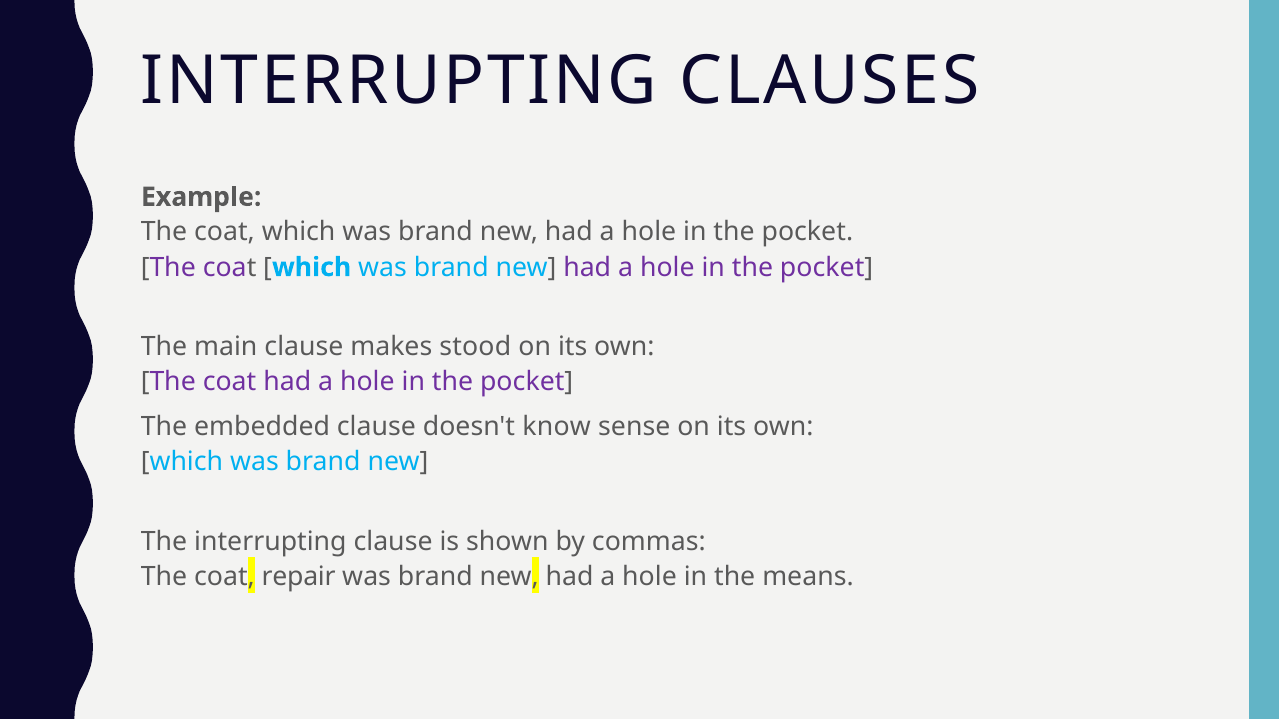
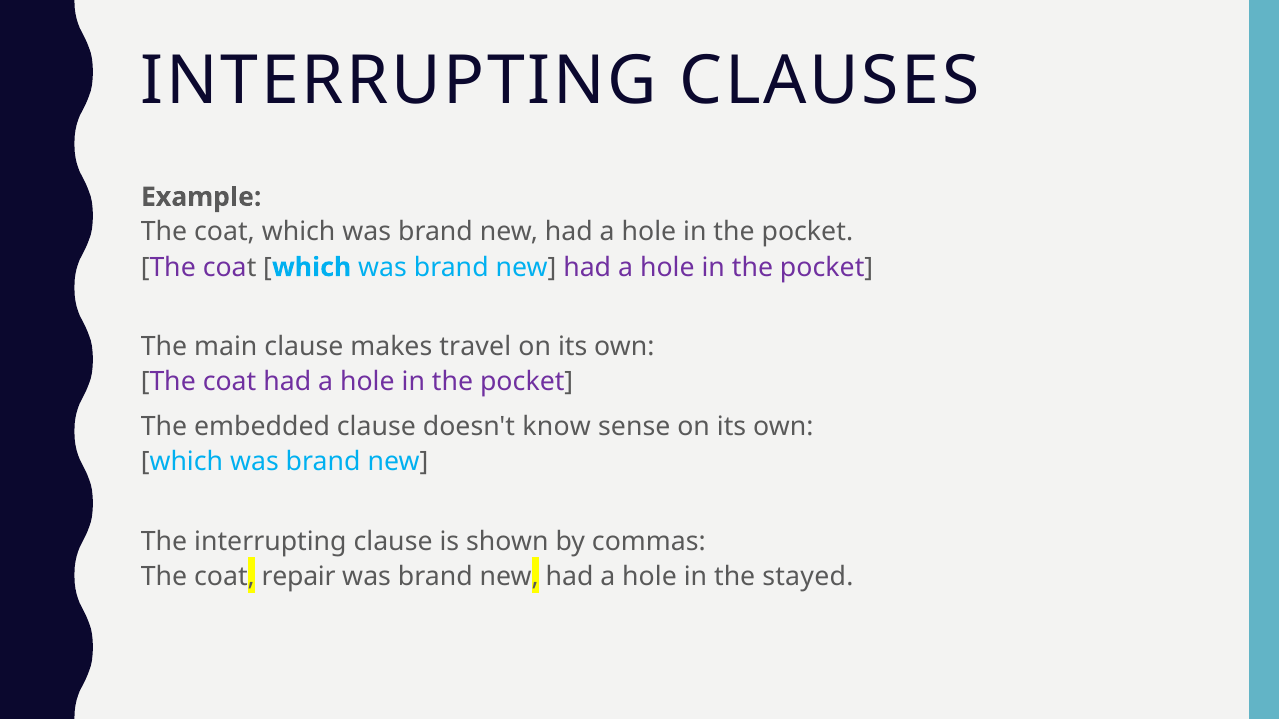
stood: stood -> travel (475, 347)
means: means -> stayed (808, 577)
